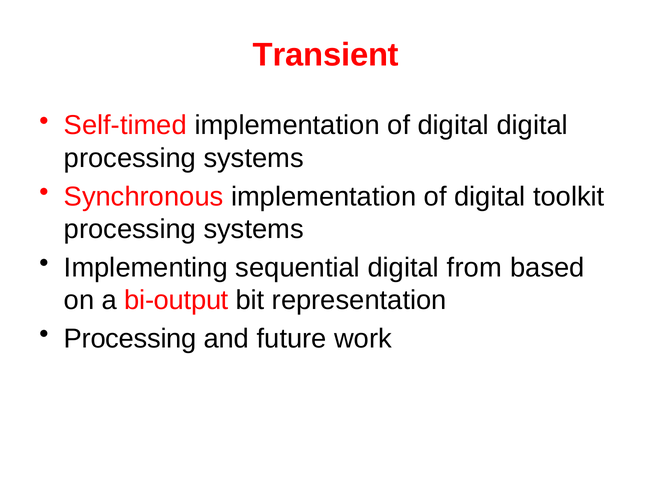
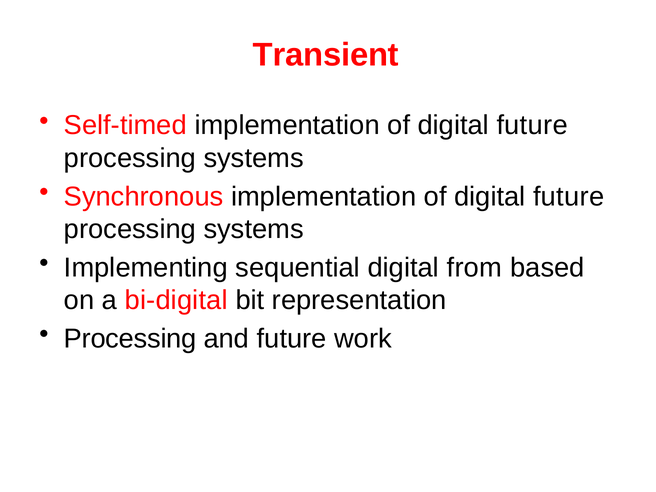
digital: digital -> future (532, 125)
toolkit: toolkit -> future (569, 197)
bi-output: bi-output -> bi-digital (176, 300)
